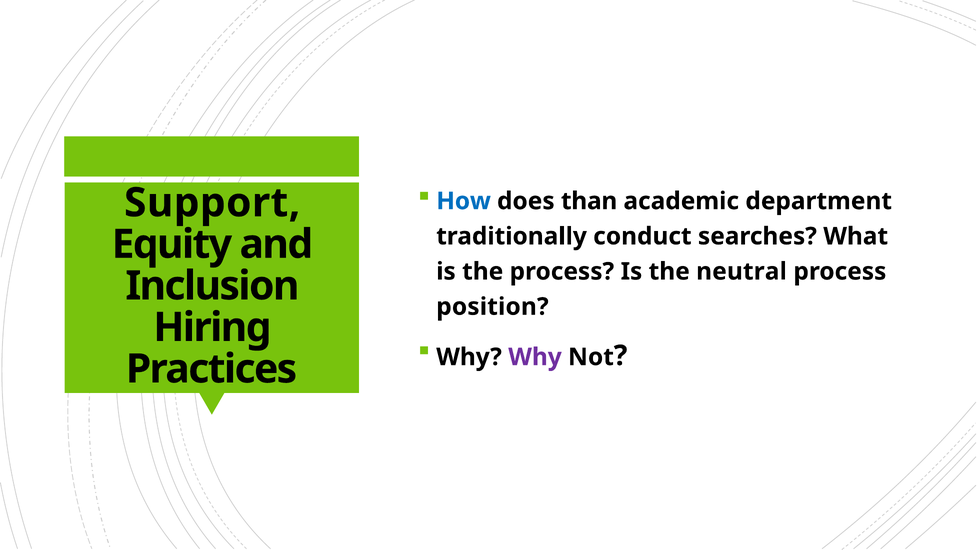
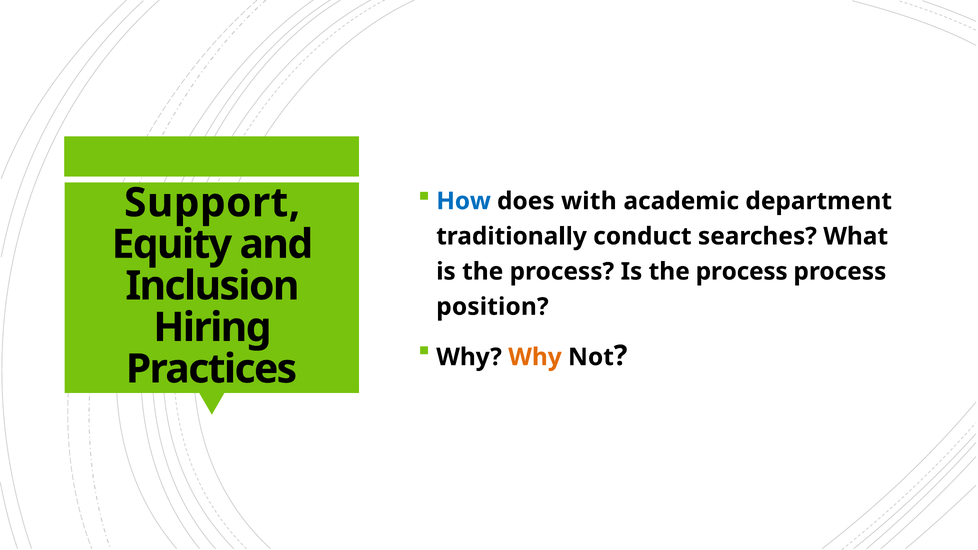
than: than -> with (589, 201)
process Is the neutral: neutral -> process (742, 272)
Why colour: purple -> orange (535, 357)
